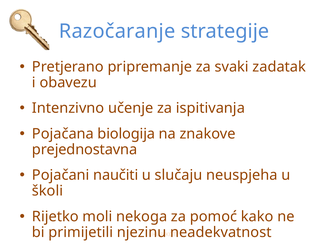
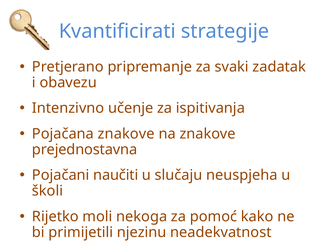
Razočaranje: Razočaranje -> Kvantificirati (117, 31)
Pojačana biologija: biologija -> znakove (126, 134)
